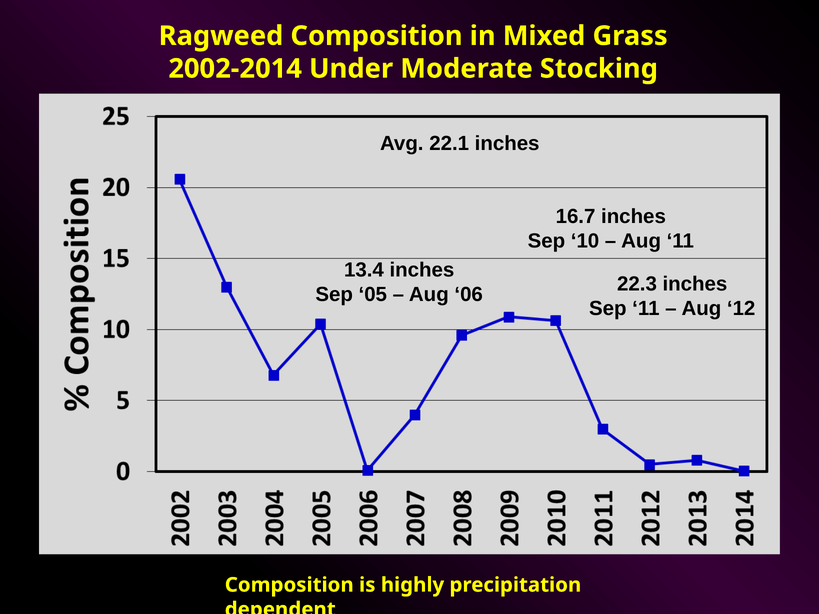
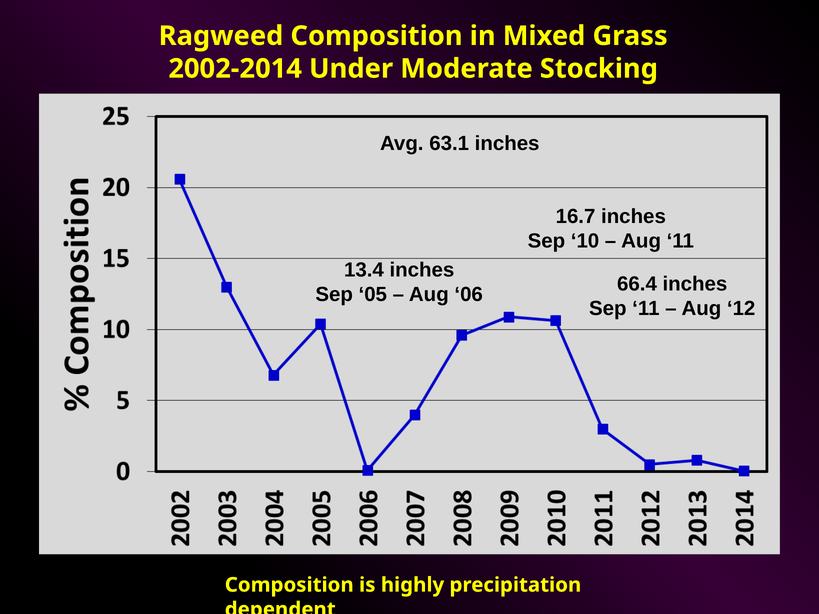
22.1: 22.1 -> 63.1 (449, 144)
22.3: 22.3 -> 66.4 (637, 284)
